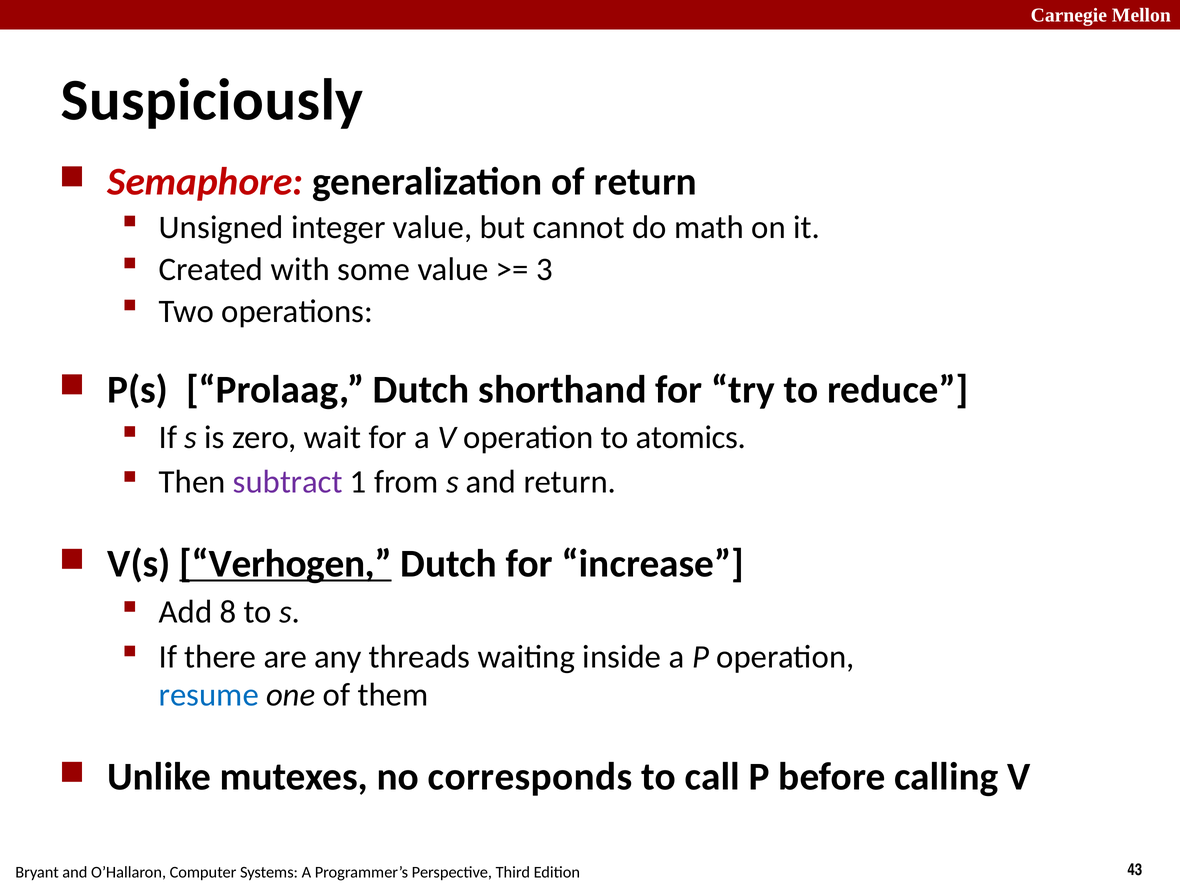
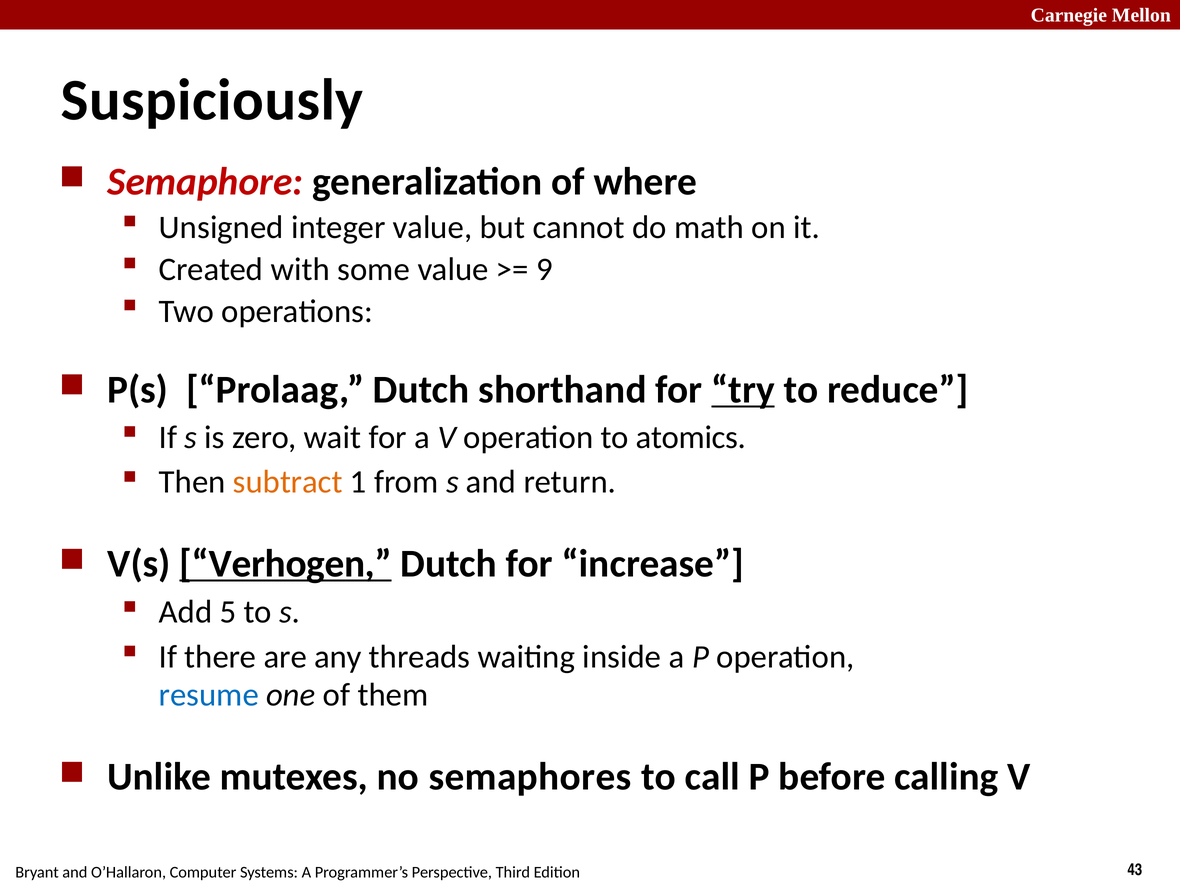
of return: return -> where (645, 182)
3: 3 -> 9 (545, 269)
try underline: none -> present (743, 390)
subtract colour: purple -> orange (288, 482)
8: 8 -> 5 (228, 612)
corresponds: corresponds -> semaphores (530, 777)
